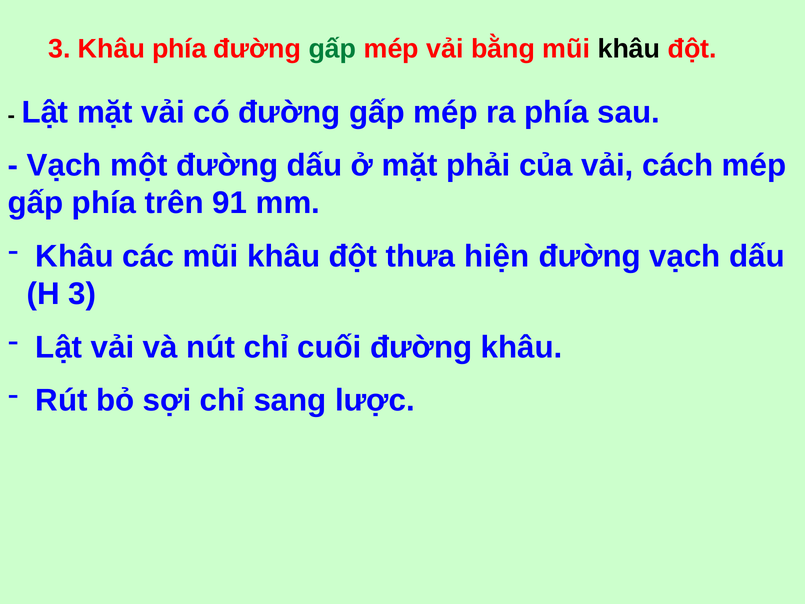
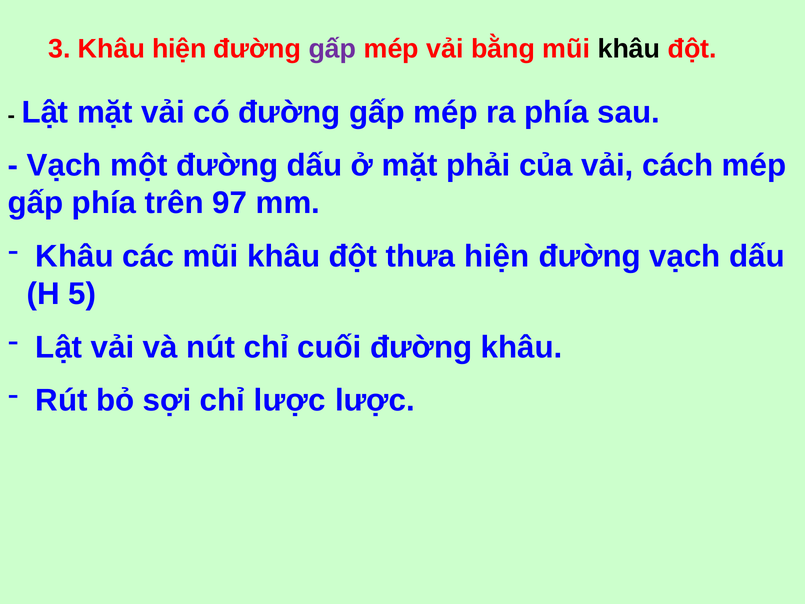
Khâu phía: phía -> hiện (179, 49)
gấp colour: green -> purple (332, 49)
91: 91 -> 97 (230, 203)
H 3: 3 -> 5 (82, 294)
chỉ sang: sang -> lược (290, 400)
